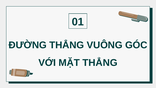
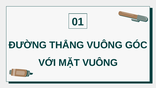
MẶT THẲNG: THẲNG -> VUÔNG (100, 62)
